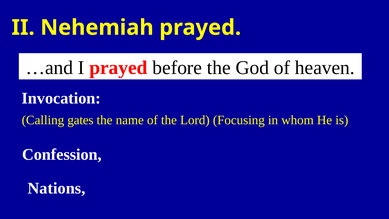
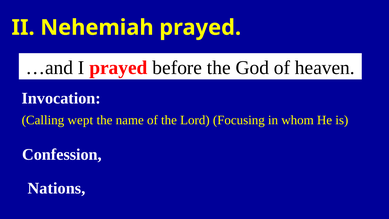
gates: gates -> wept (80, 120)
